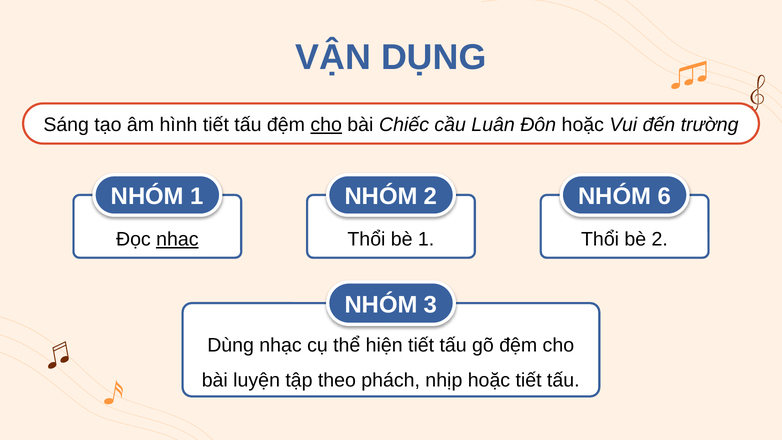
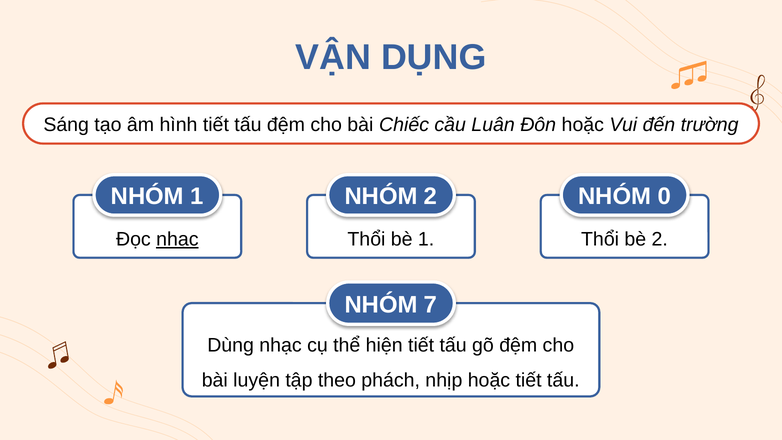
cho underline: present -> none (326, 125)
6: 6 -> 0 (664, 197)
3: 3 -> 7 (431, 305)
